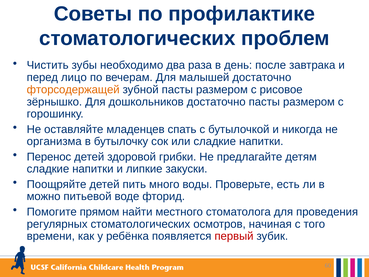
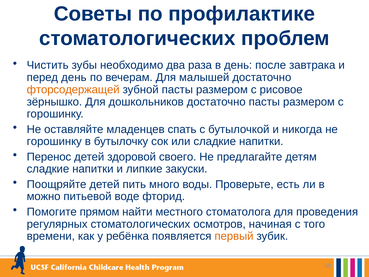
перед лицо: лицо -> день (74, 77)
организма: организма -> горошинку (54, 141)
грибки: грибки -> своего (178, 157)
первый colour: red -> orange (234, 236)
